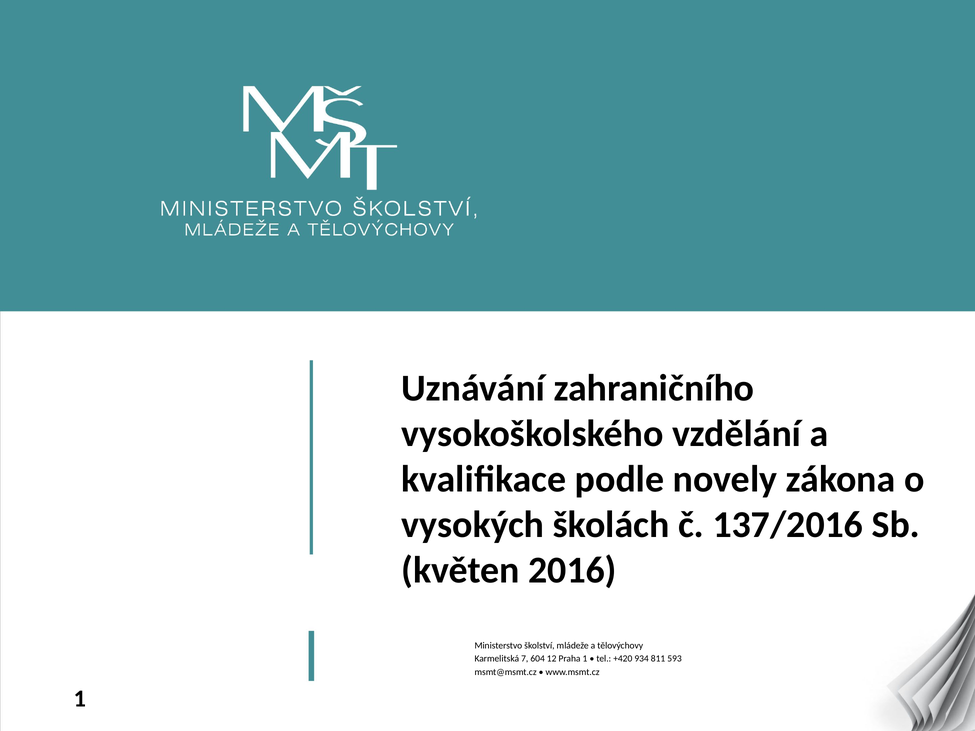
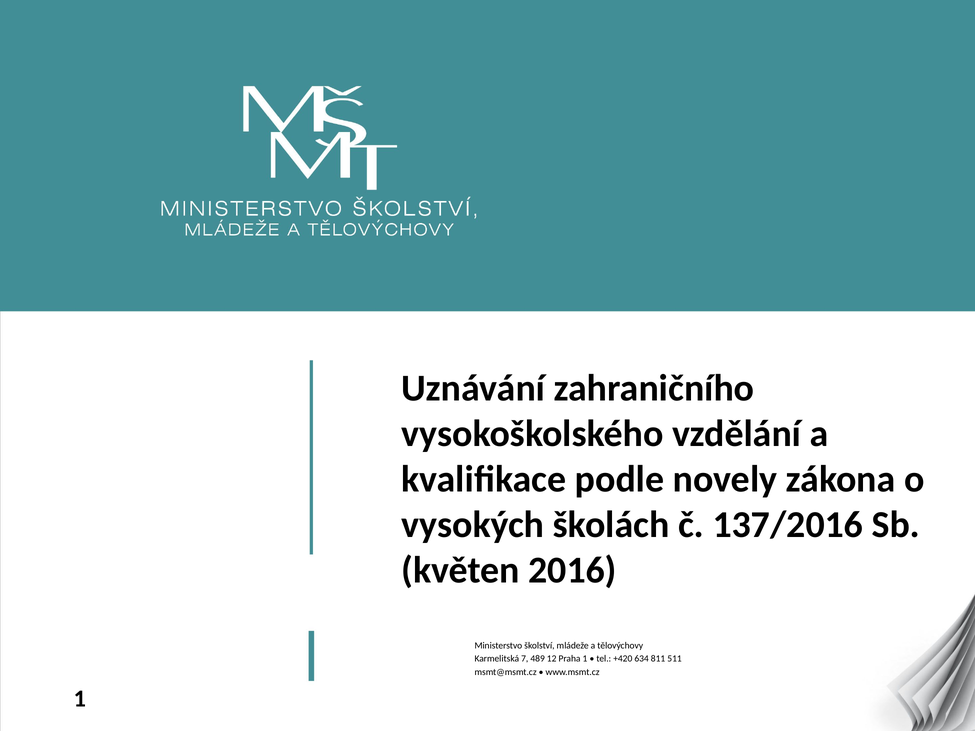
604: 604 -> 489 (538, 659)
934: 934 -> 634 (642, 659)
593: 593 -> 511 (675, 659)
